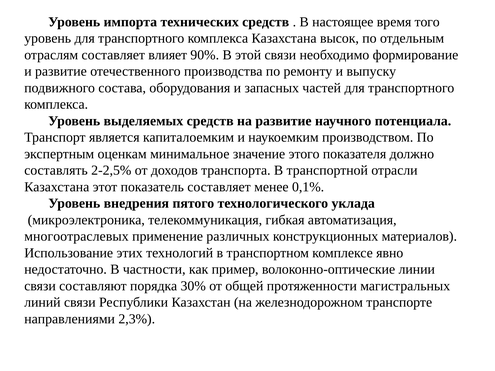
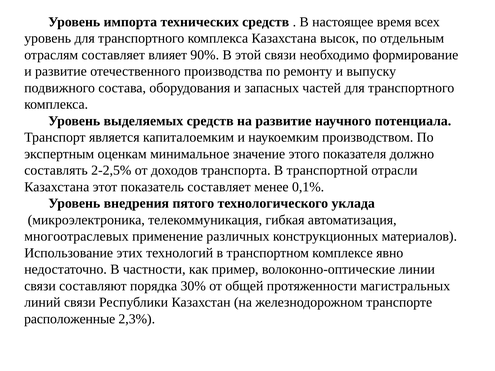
того: того -> всех (427, 22)
направлениями: направлениями -> расположенные (70, 319)
